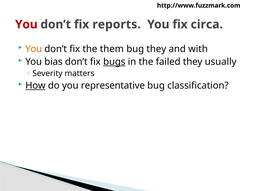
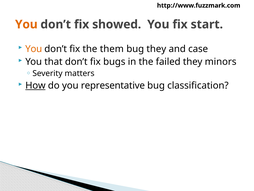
You colour: red -> orange (26, 24)
reports: reports -> showed (117, 24)
circa: circa -> start (207, 24)
with: with -> case (198, 49)
bias: bias -> that (53, 62)
bugs underline: present -> none (114, 62)
usually: usually -> minors (221, 62)
